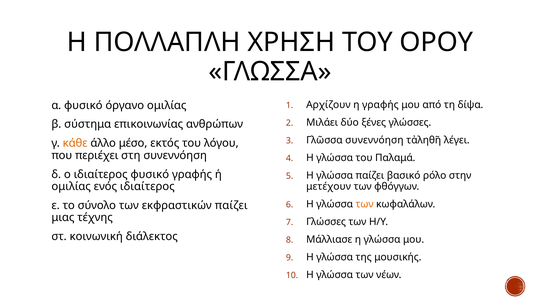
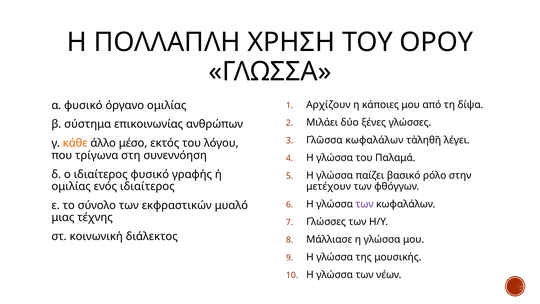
η γραφής: γραφής -> κάποιες (380, 105)
Γλῶσσα συνεννόηση: συνεννόηση -> κωφαλάλων (374, 140)
περιέχει: περιέχει -> τρίγωνα (97, 155)
εκφραστικών παίζει: παίζει -> μυαλό (231, 205)
των colour: orange -> purple (365, 204)
